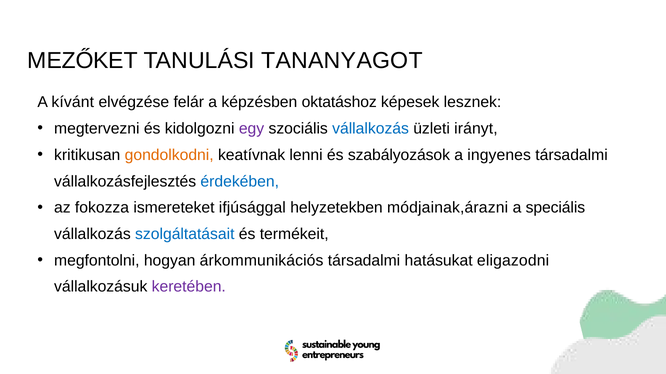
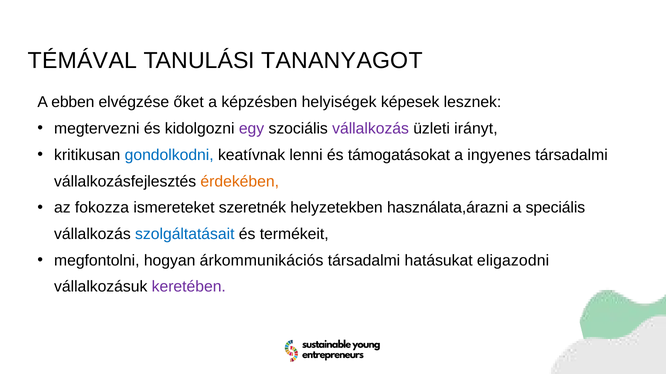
MEZŐKET: MEZŐKET -> TÉMÁVAL (82, 61)
kívánt: kívánt -> ebben (73, 102)
felár: felár -> őket (189, 102)
oktatáshoz: oktatáshoz -> helyiségek (339, 102)
vállalkozás colour: blue -> purple (371, 129)
gondolkodni colour: orange -> blue (169, 155)
szabályozások: szabályozások -> támogatásokat (399, 155)
érdekében colour: blue -> orange (240, 182)
ifjúsággal: ifjúsággal -> szeretnék (252, 208)
módjainak,árazni: módjainak,árazni -> használata,árazni (448, 208)
